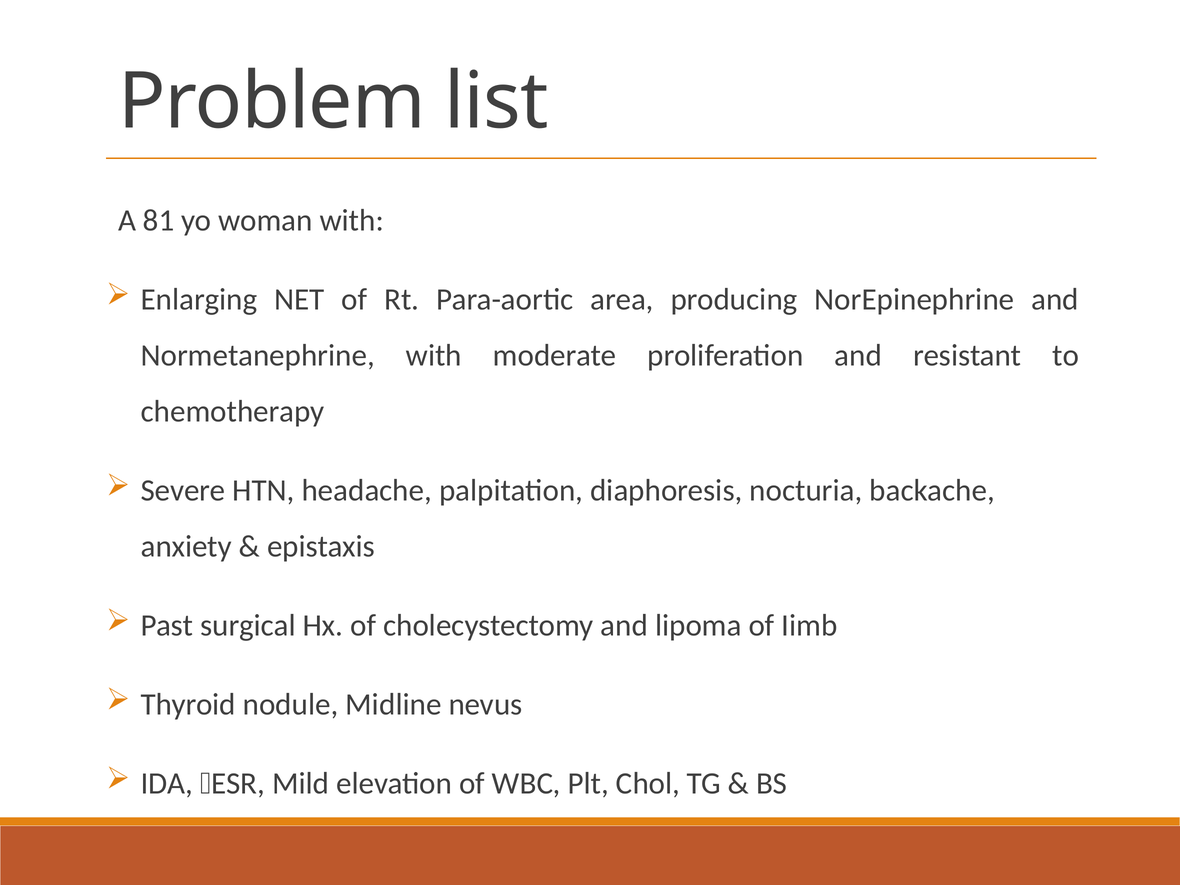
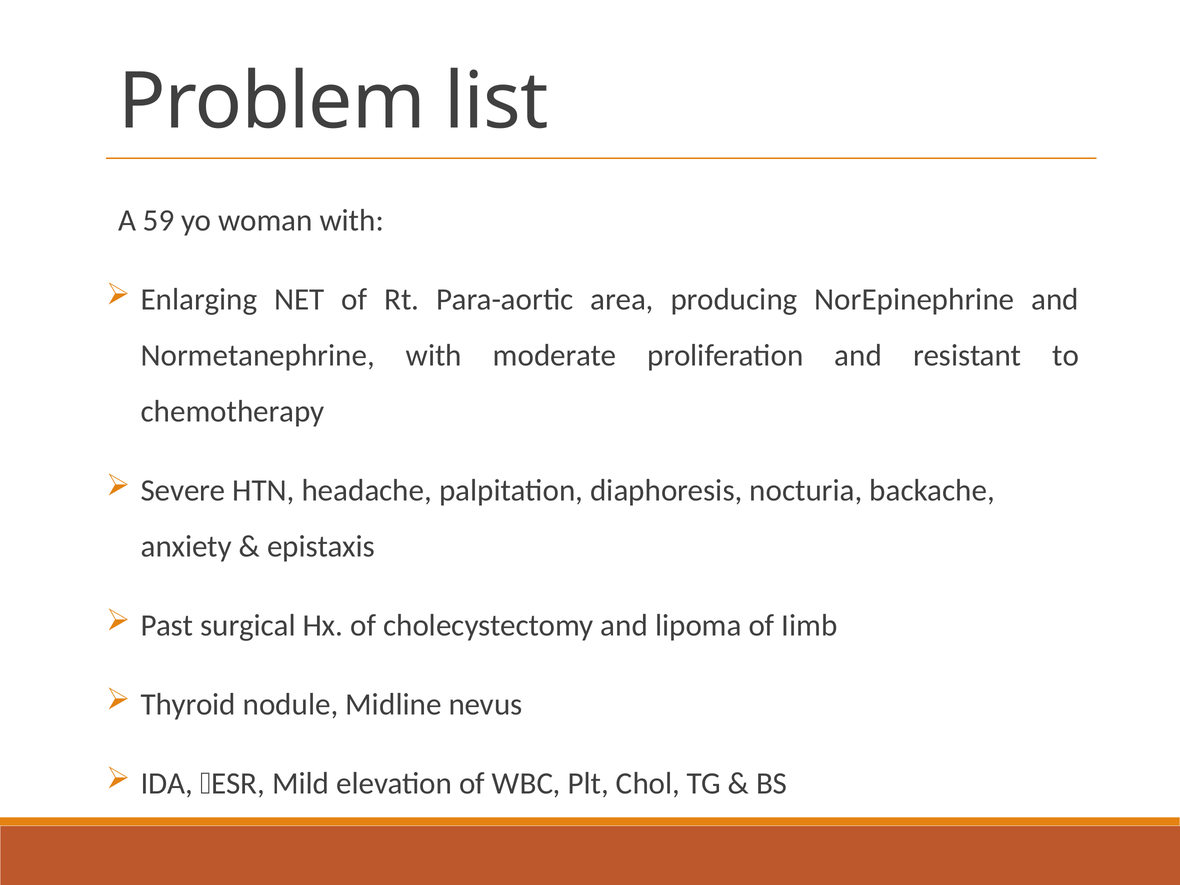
81: 81 -> 59 (159, 221)
